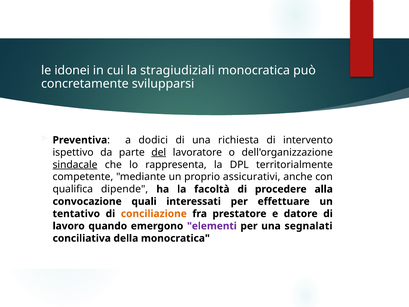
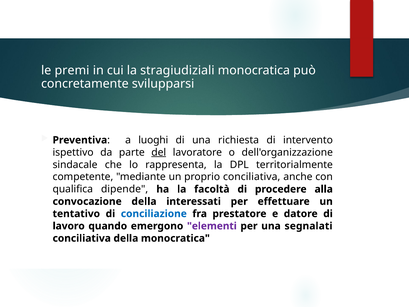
idonei: idonei -> premi (72, 70)
dodici: dodici -> luoghi (153, 140)
sindacale underline: present -> none (75, 164)
proprio assicurativi: assicurativi -> conciliativa (252, 177)
convocazione quali: quali -> della (144, 201)
conciliazione colour: orange -> blue (154, 214)
